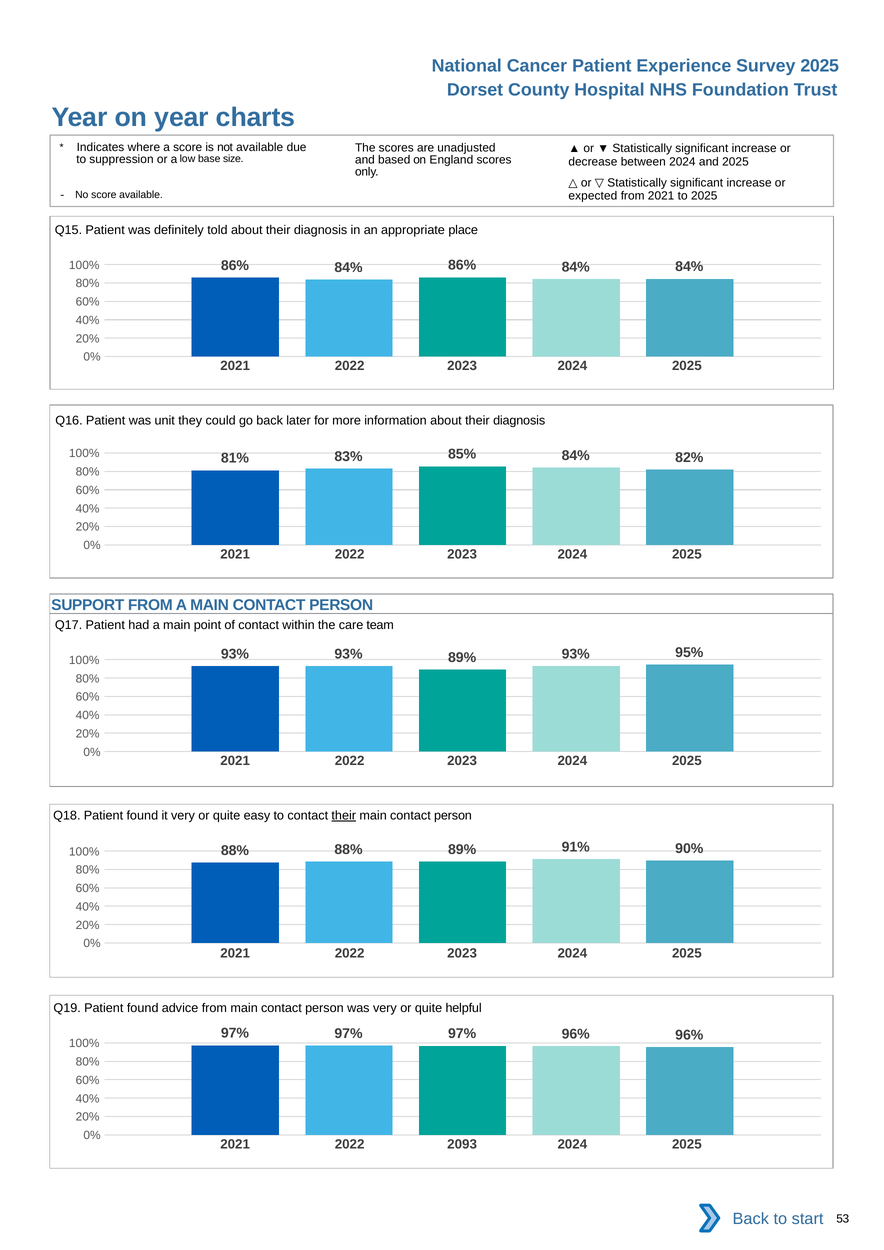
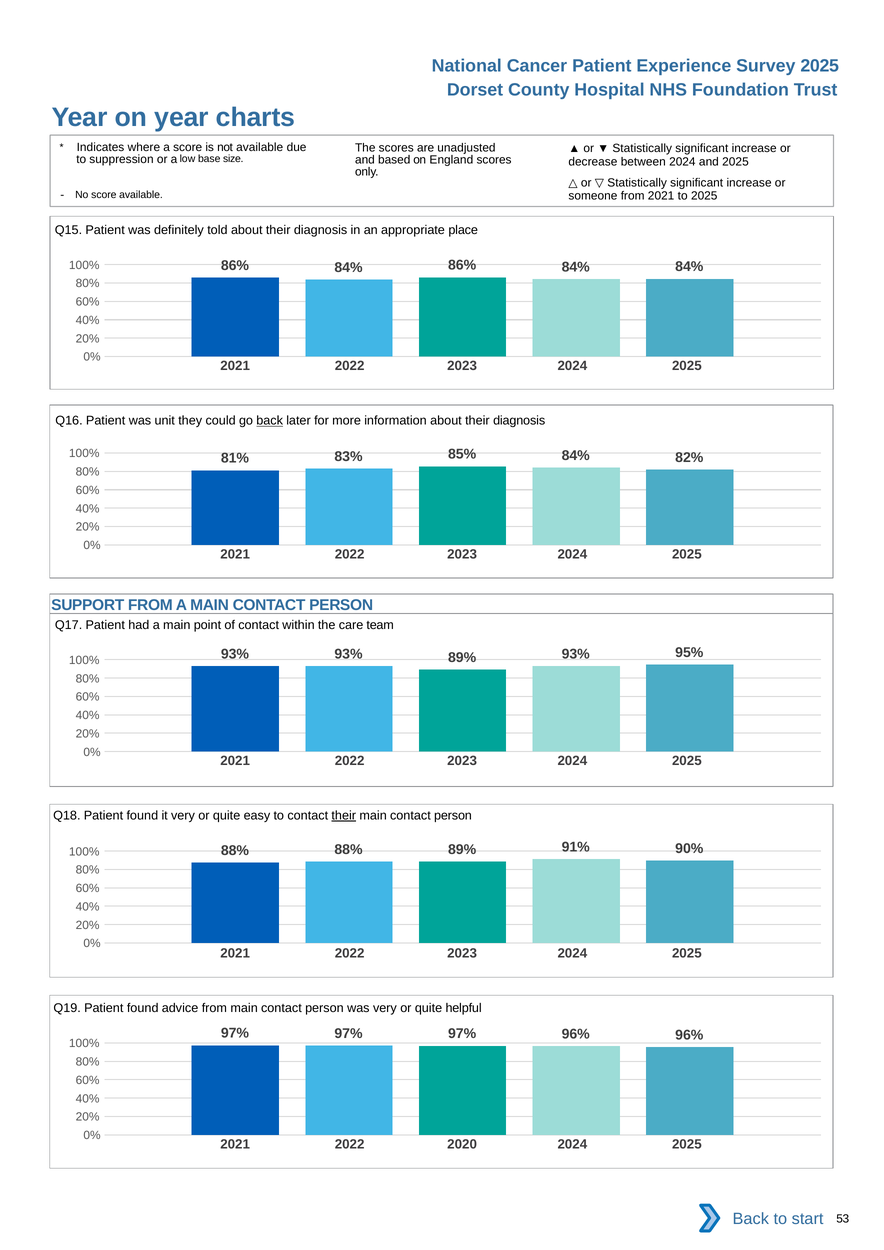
expected: expected -> someone (593, 196)
back underline: none -> present (270, 421)
2093: 2093 -> 2020 (462, 1145)
